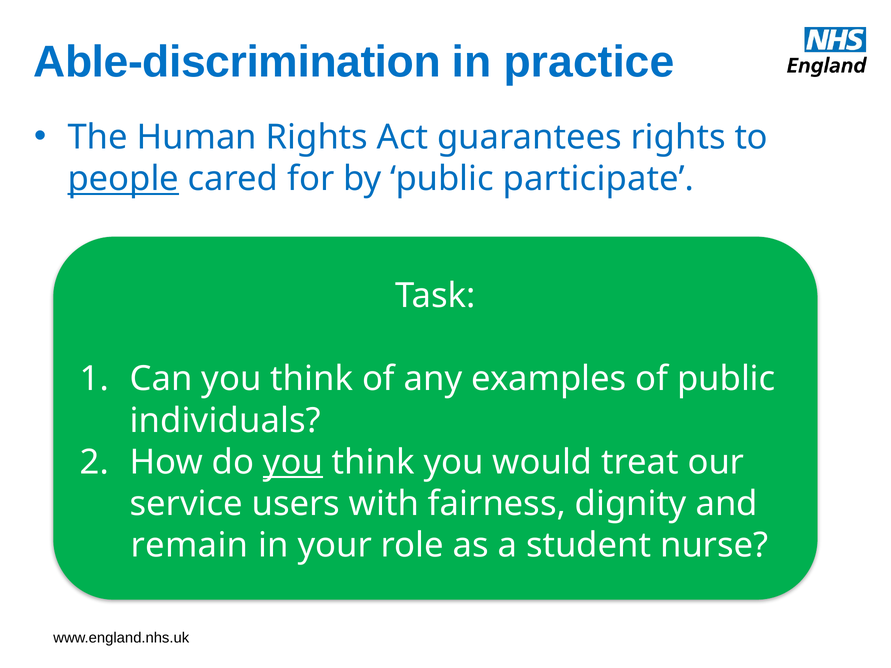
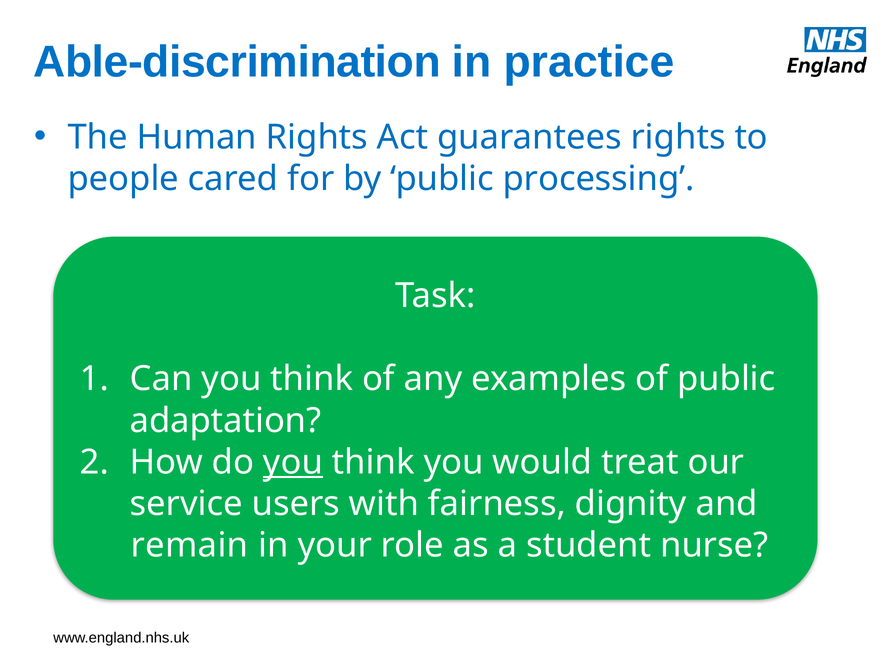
people underline: present -> none (123, 179)
participate: participate -> processing (599, 179)
individuals: individuals -> adaptation (226, 421)
